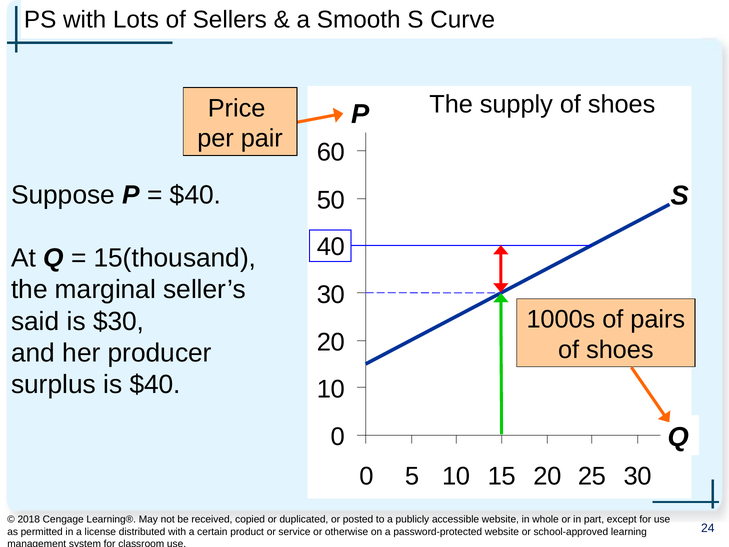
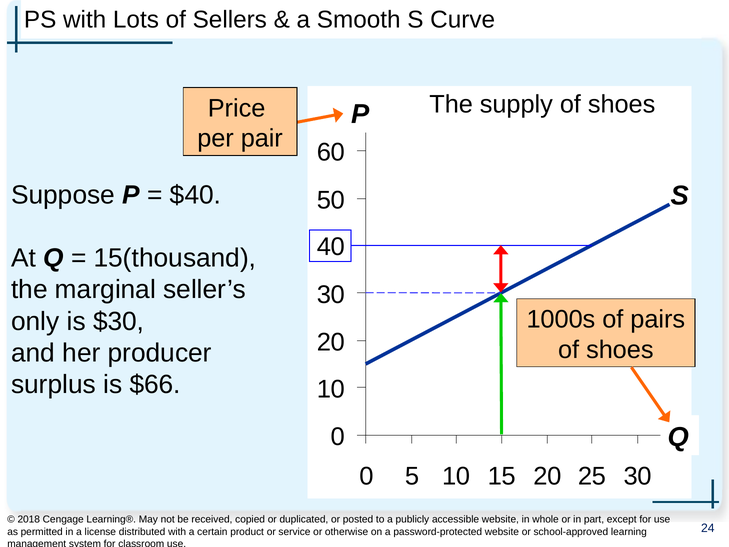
said: said -> only (35, 321)
is $40: $40 -> $66 (155, 384)
